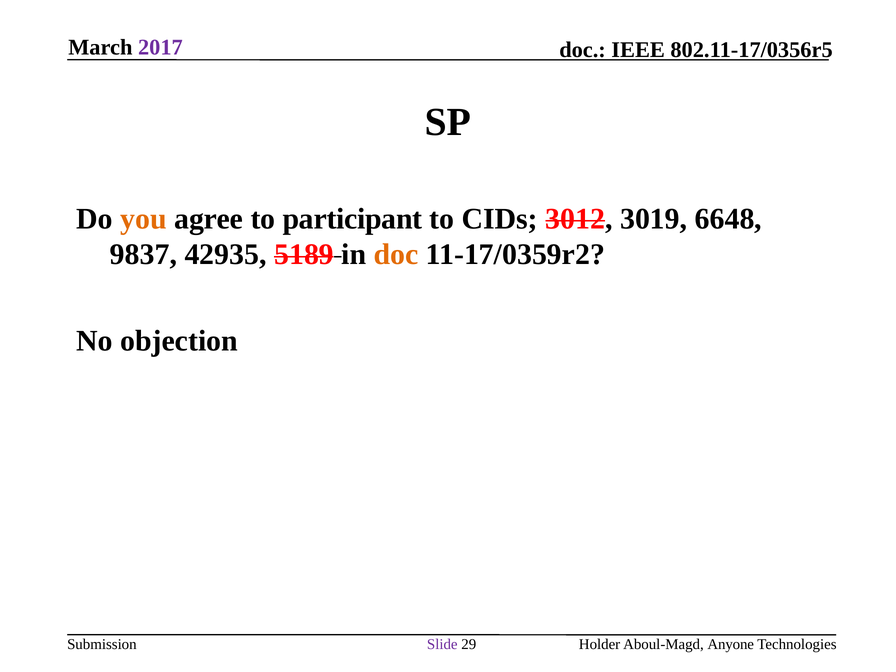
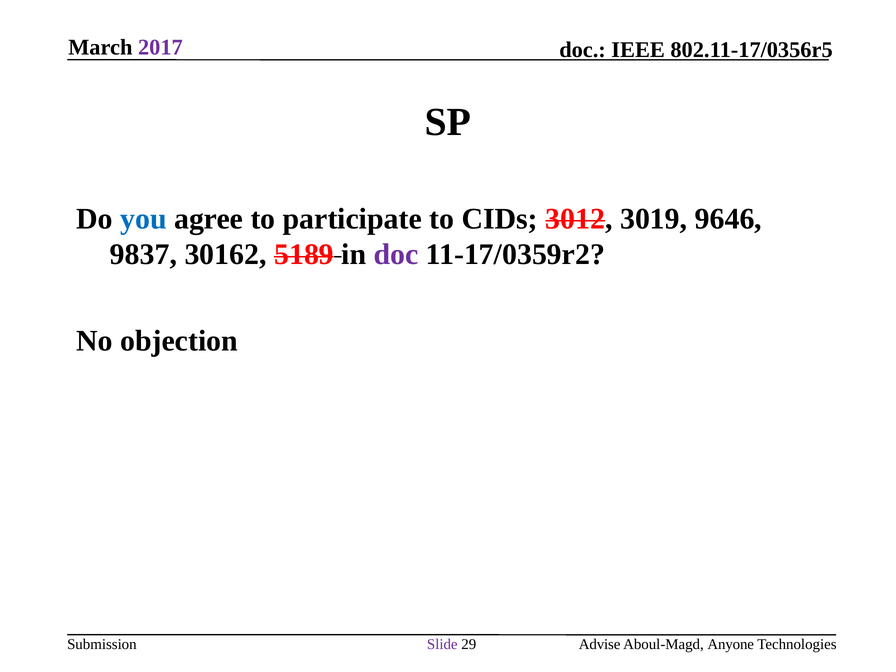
you colour: orange -> blue (143, 219)
participant: participant -> participate (352, 219)
6648: 6648 -> 9646 (728, 219)
42935: 42935 -> 30162 (226, 254)
doc colour: orange -> purple (396, 254)
Holder: Holder -> Advise (600, 644)
